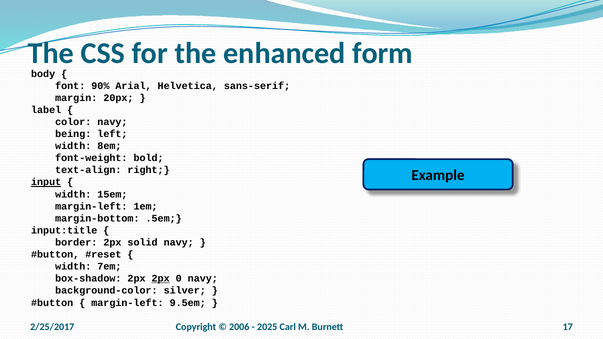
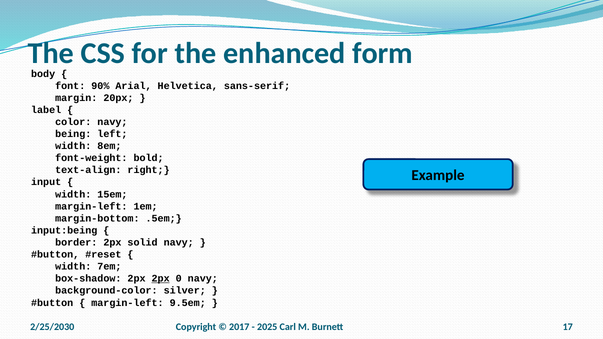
input underline: present -> none (46, 182)
input:title: input:title -> input:being (64, 231)
2006: 2006 -> 2017 (239, 327)
2/25/2017: 2/25/2017 -> 2/25/2030 (52, 327)
